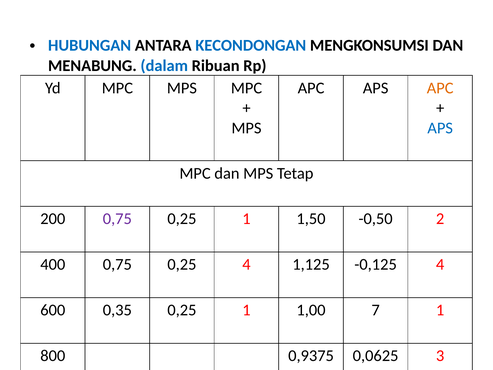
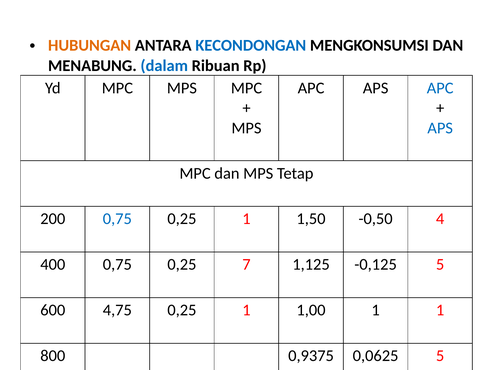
HUBUNGAN colour: blue -> orange (90, 46)
APC colour: orange -> blue (440, 88)
0,75 colour: purple -> blue (117, 219)
2: 2 -> 4 (440, 219)
0,25 4: 4 -> 7 (246, 264)
-0,125 4: 4 -> 5 (440, 264)
0,35: 0,35 -> 4,75 (117, 310)
1,00 7: 7 -> 1 (376, 310)
0,0625 3: 3 -> 5 (440, 356)
